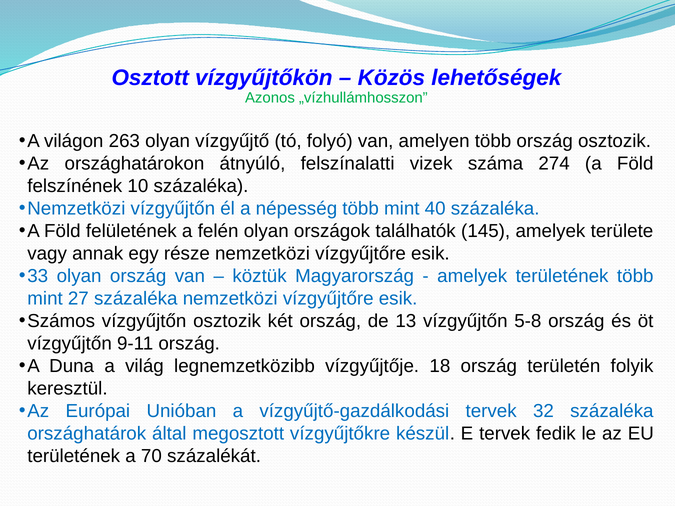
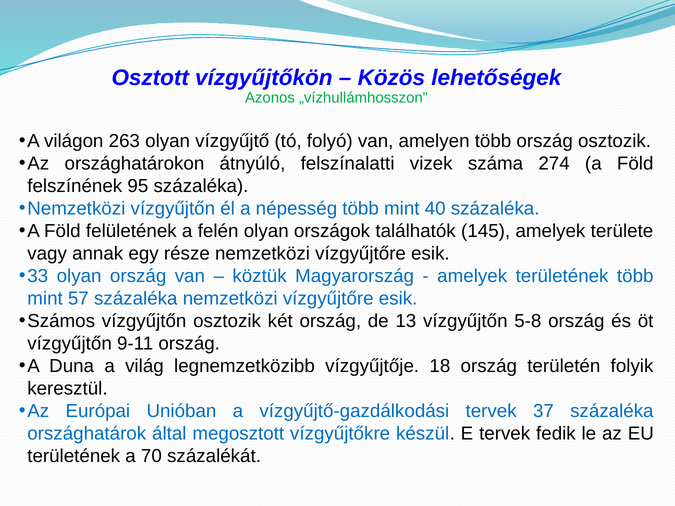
10: 10 -> 95 (138, 186)
27: 27 -> 57 (78, 299)
32: 32 -> 37 (543, 411)
